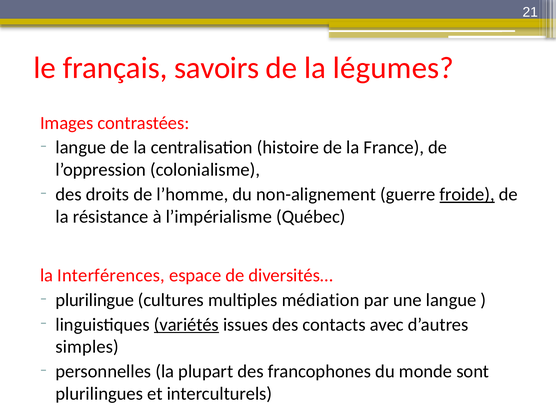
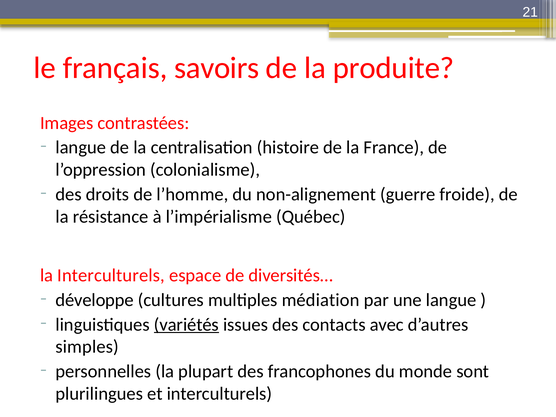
légumes: légumes -> produite (394, 68)
froide underline: present -> none (467, 194)
la Interférences: Interférences -> Interculturels (111, 275)
plurilingue: plurilingue -> développe (95, 300)
